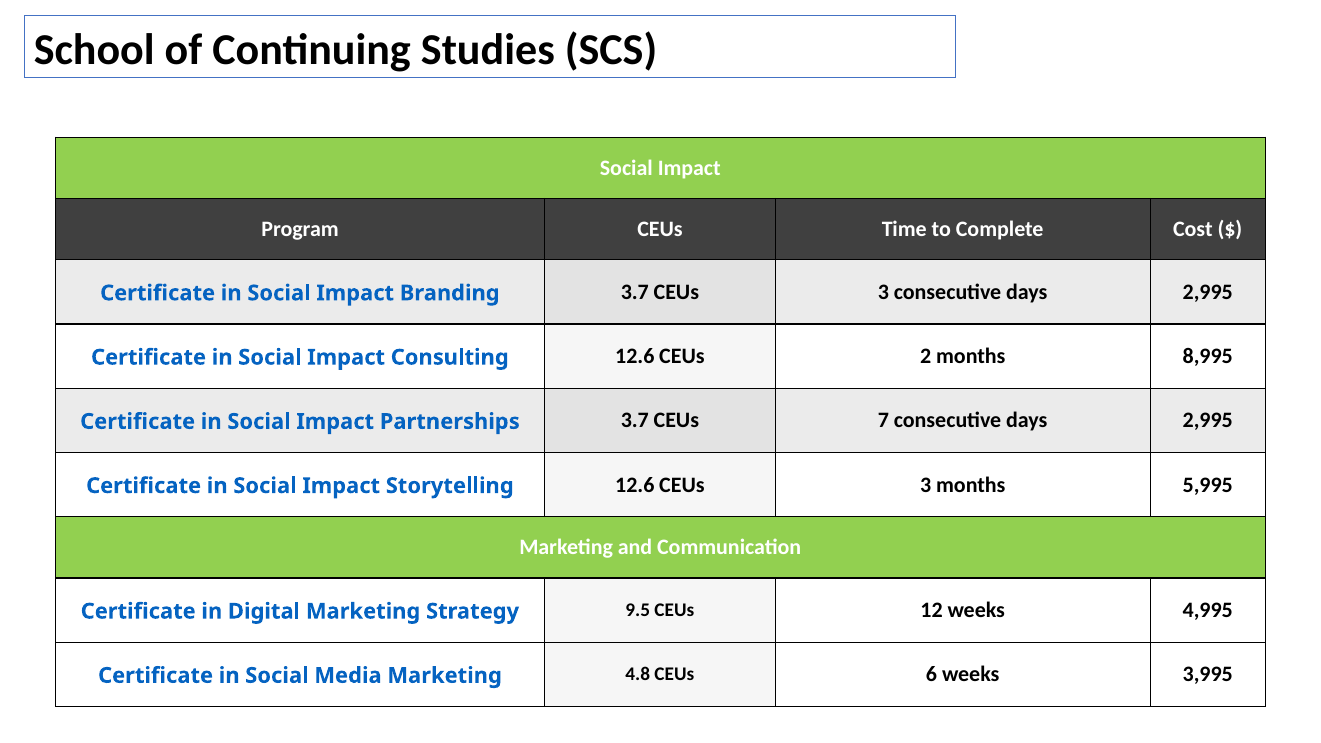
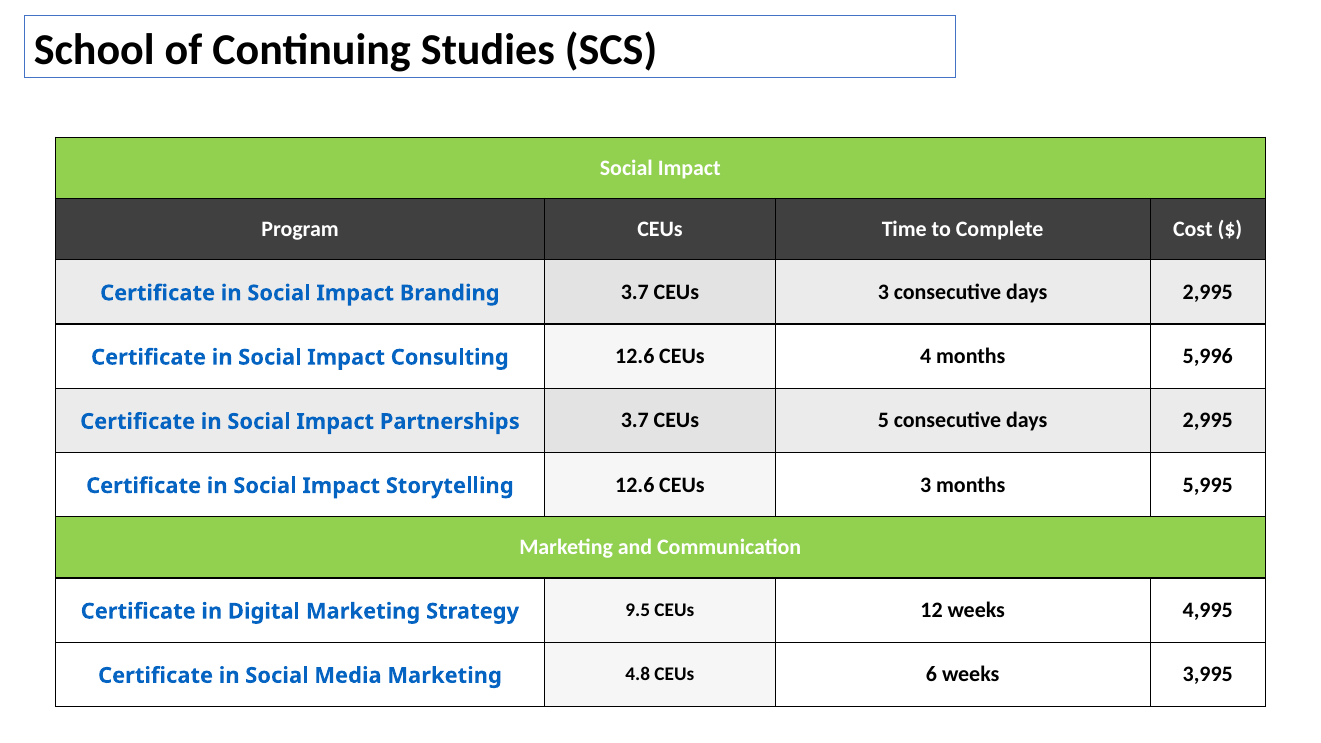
2: 2 -> 4 (926, 356)
8,995: 8,995 -> 5,996 (1208, 356)
7: 7 -> 5 (883, 421)
